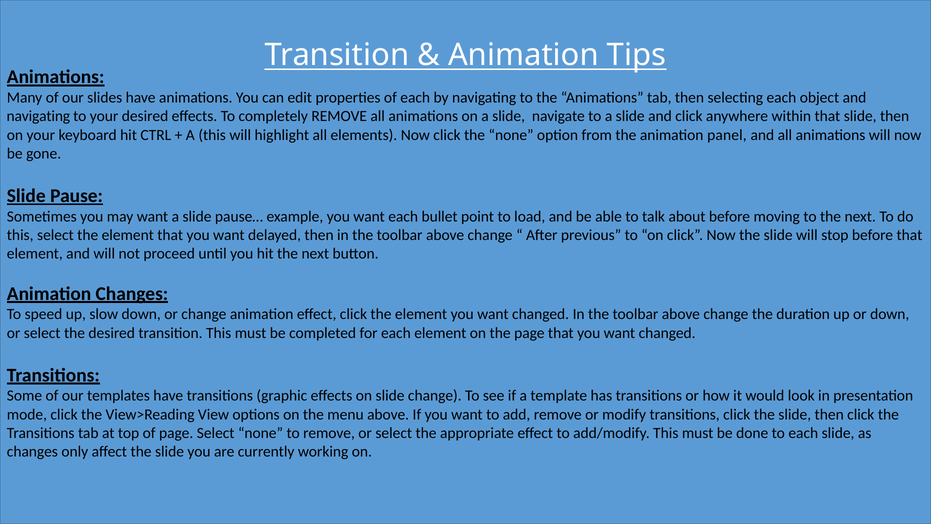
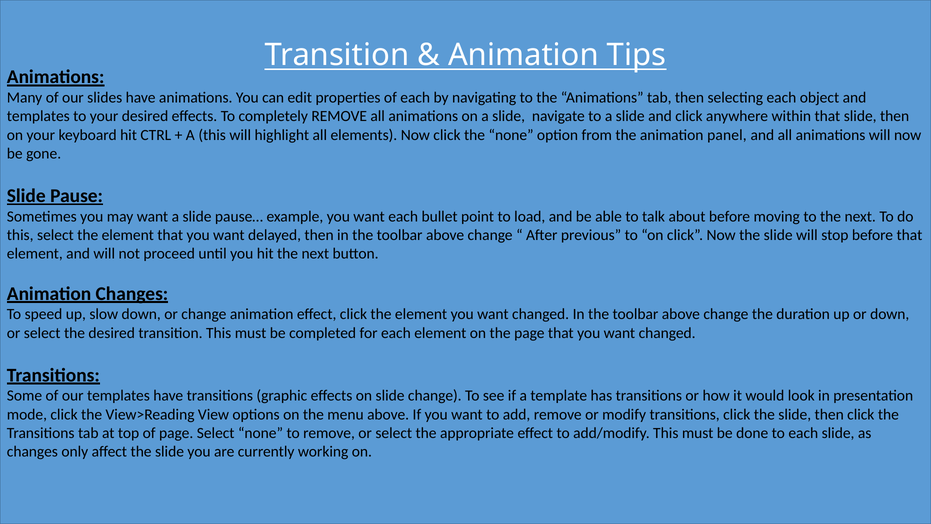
navigating: navigating -> templates (38, 116)
